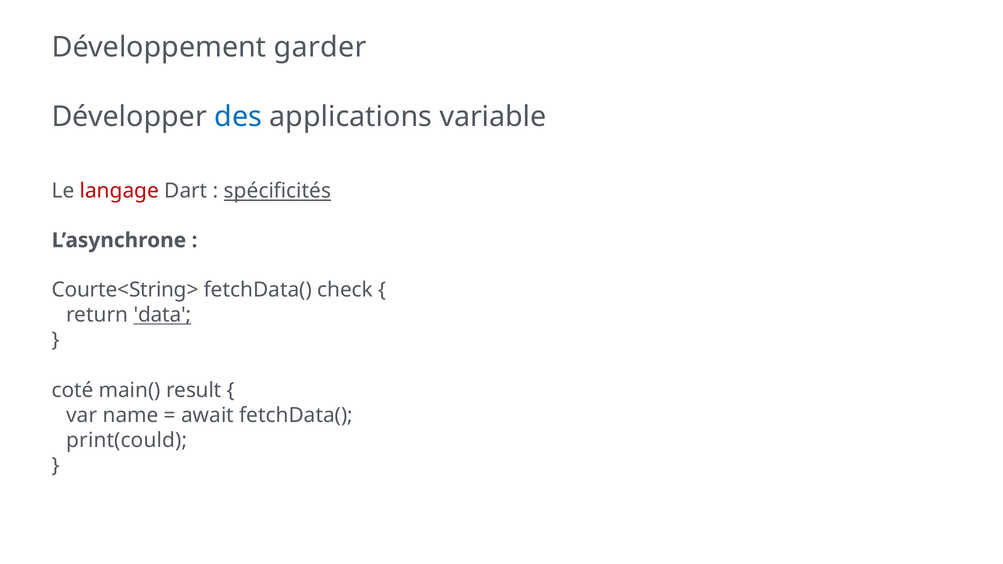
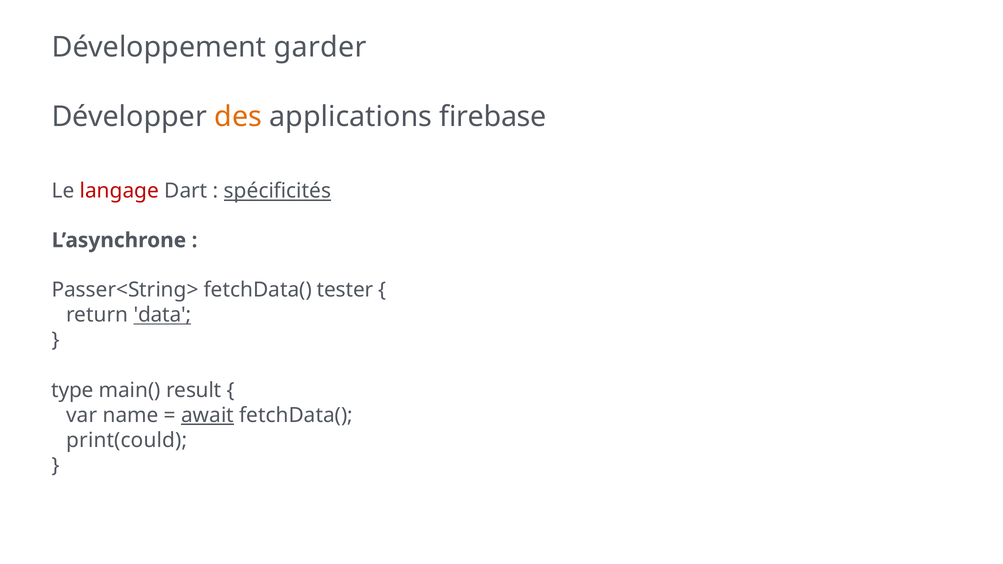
des colour: blue -> orange (238, 117)
variable: variable -> firebase (493, 117)
Courte<String>: Courte<String> -> Passer<String> (125, 290)
check: check -> tester (345, 290)
coté: coté -> type (73, 390)
await underline: none -> present (208, 415)
